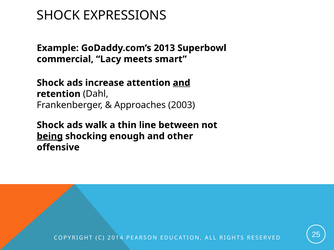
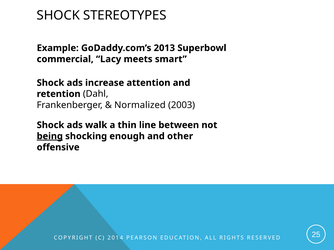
EXPRESSIONS: EXPRESSIONS -> STEREOTYPES (125, 15)
and underline: present -> none (182, 83)
Approaches: Approaches -> Normalized (140, 105)
